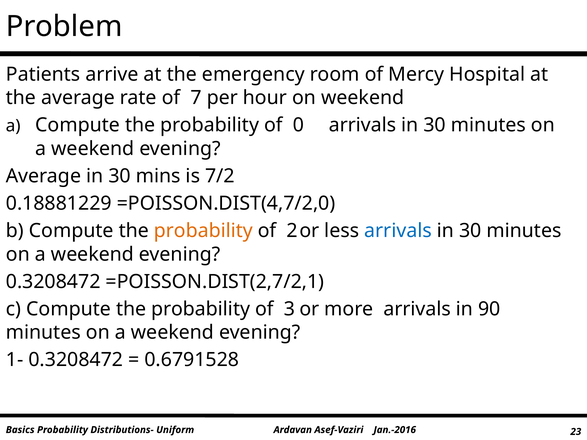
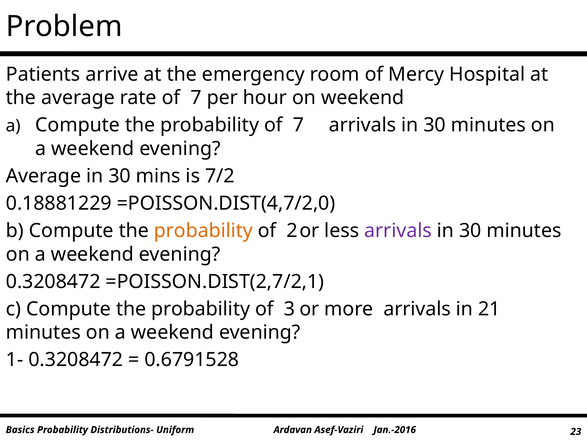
probability of 0: 0 -> 7 (298, 125)
arrivals colour: blue -> purple (398, 231)
90: 90 -> 21 (489, 309)
